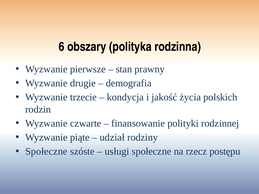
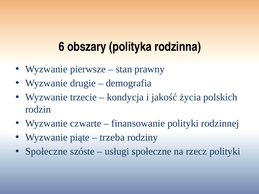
udział: udział -> trzeba (112, 138)
rzecz postępu: postępu -> polityki (225, 152)
